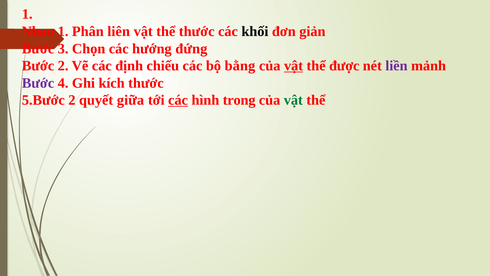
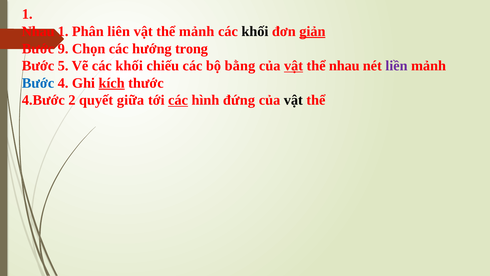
thể thước: thước -> mảnh (197, 31)
giản underline: none -> present (312, 31)
3: 3 -> 9 (63, 49)
đứng: đứng -> trong (192, 49)
Bước 2: 2 -> 5 (63, 66)
Vẽ các định: định -> khối (129, 66)
thể được: được -> nhau (344, 66)
Bước colour: purple -> blue (38, 83)
kích underline: none -> present (112, 83)
5.Bước: 5.Bước -> 4.Bước (43, 100)
trong: trong -> đứng (239, 100)
vật colour: green -> black (293, 100)
